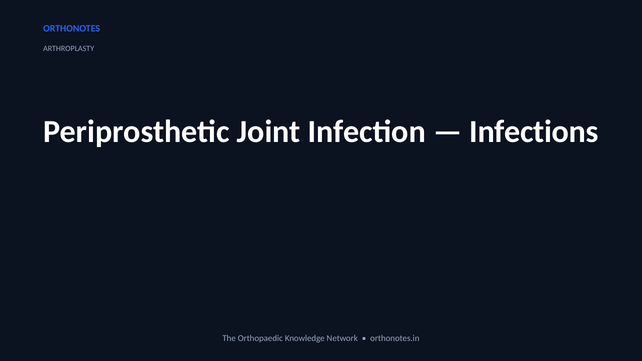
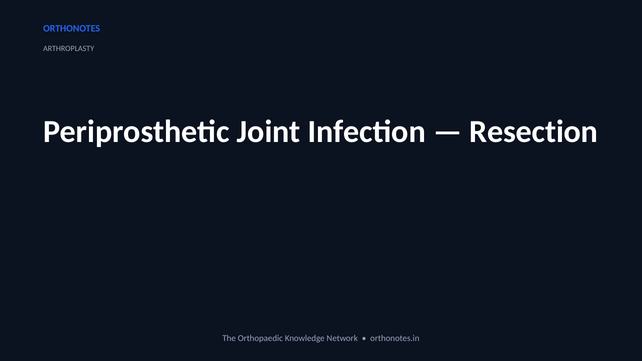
Infections: Infections -> Resection (534, 132)
